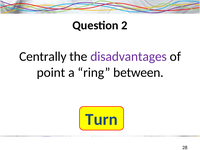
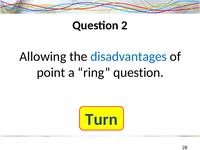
Centrally: Centrally -> Allowing (43, 57)
disadvantages colour: purple -> blue (129, 57)
ring between: between -> question (138, 73)
